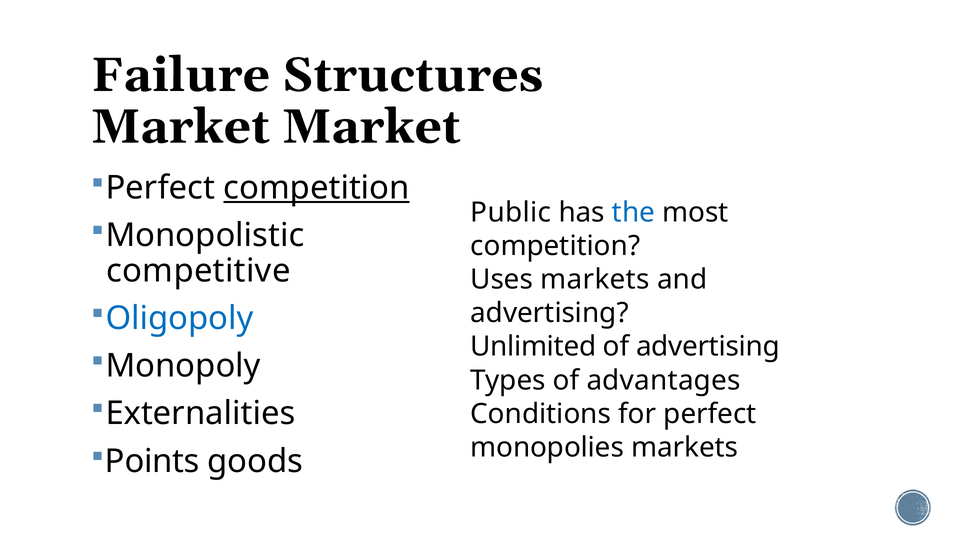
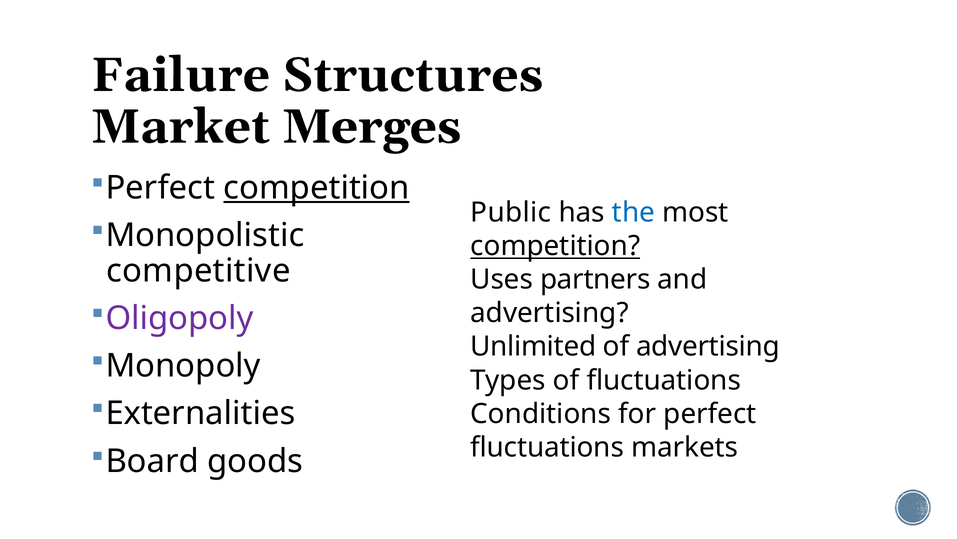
Market Market: Market -> Merges (372, 127)
competition underline: none -> present (555, 246)
Uses markets: markets -> partners (595, 279)
Oligopoly colour: blue -> purple (180, 318)
of advantages: advantages -> fluctuations (664, 380)
monopolies: monopolies -> fluctuations (547, 447)
Points: Points -> Board (152, 461)
